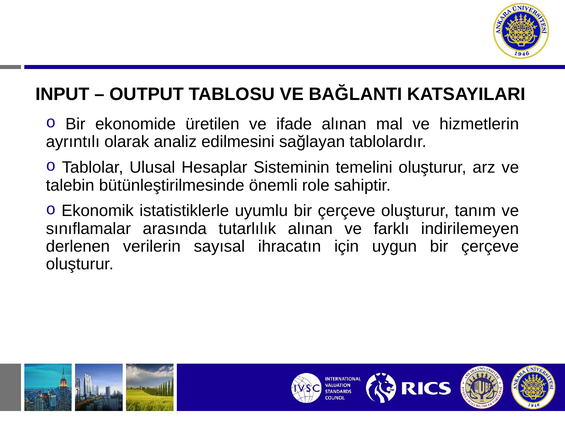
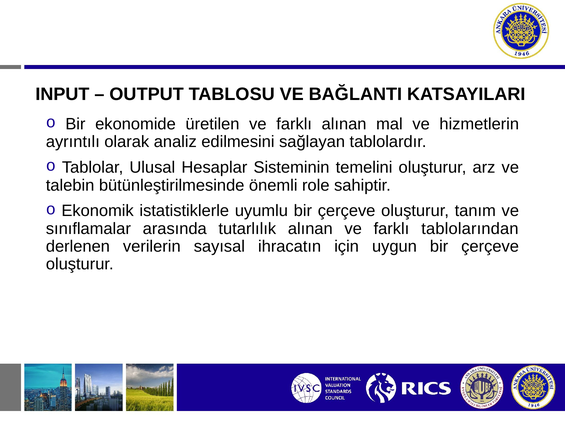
üretilen ve ifade: ifade -> farklı (294, 124)
indirilemeyen: indirilemeyen -> tablolarından (470, 229)
